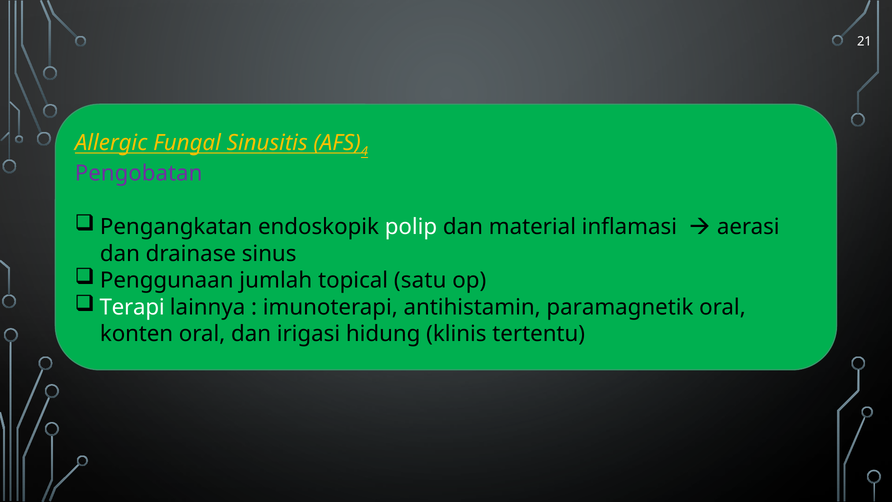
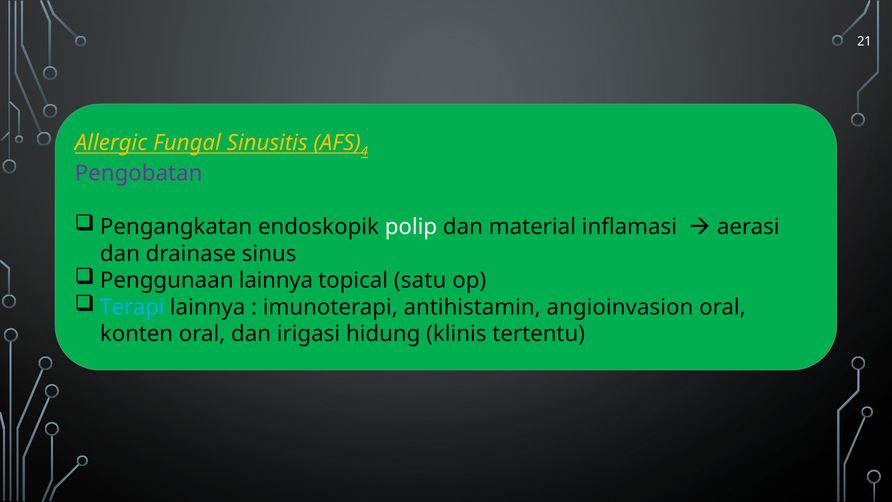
Penggunaan jumlah: jumlah -> lainnya (276, 280)
Terapi colour: white -> light blue (132, 307)
paramagnetik: paramagnetik -> angioinvasion (620, 307)
